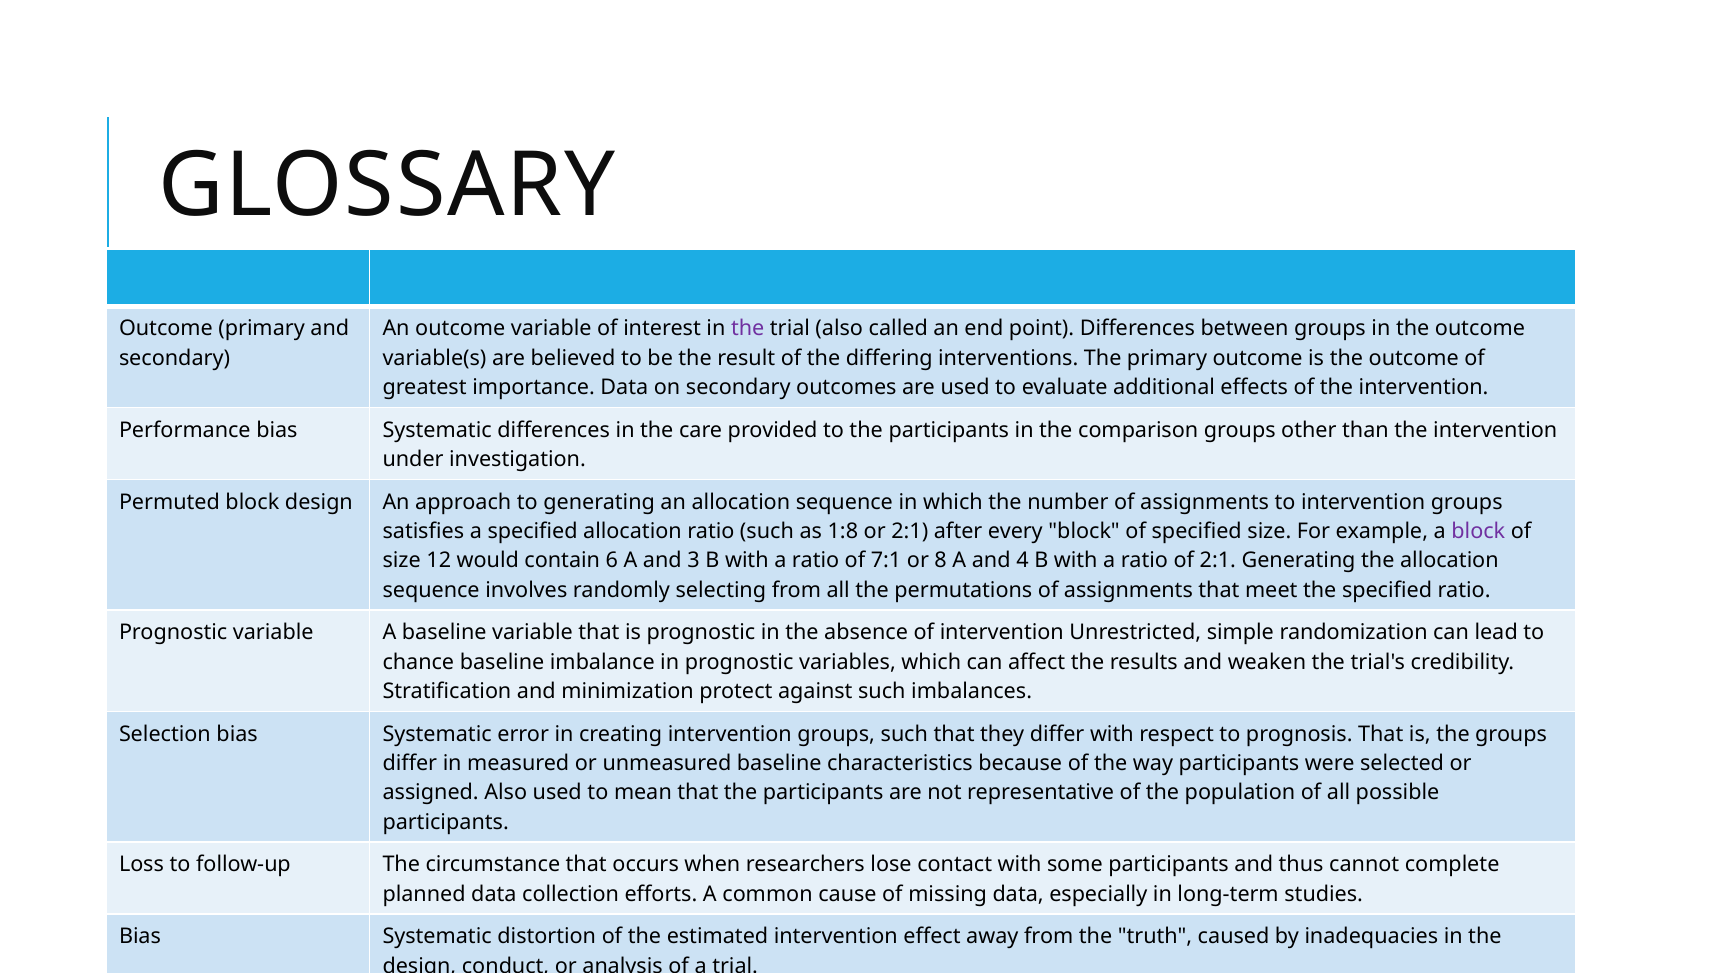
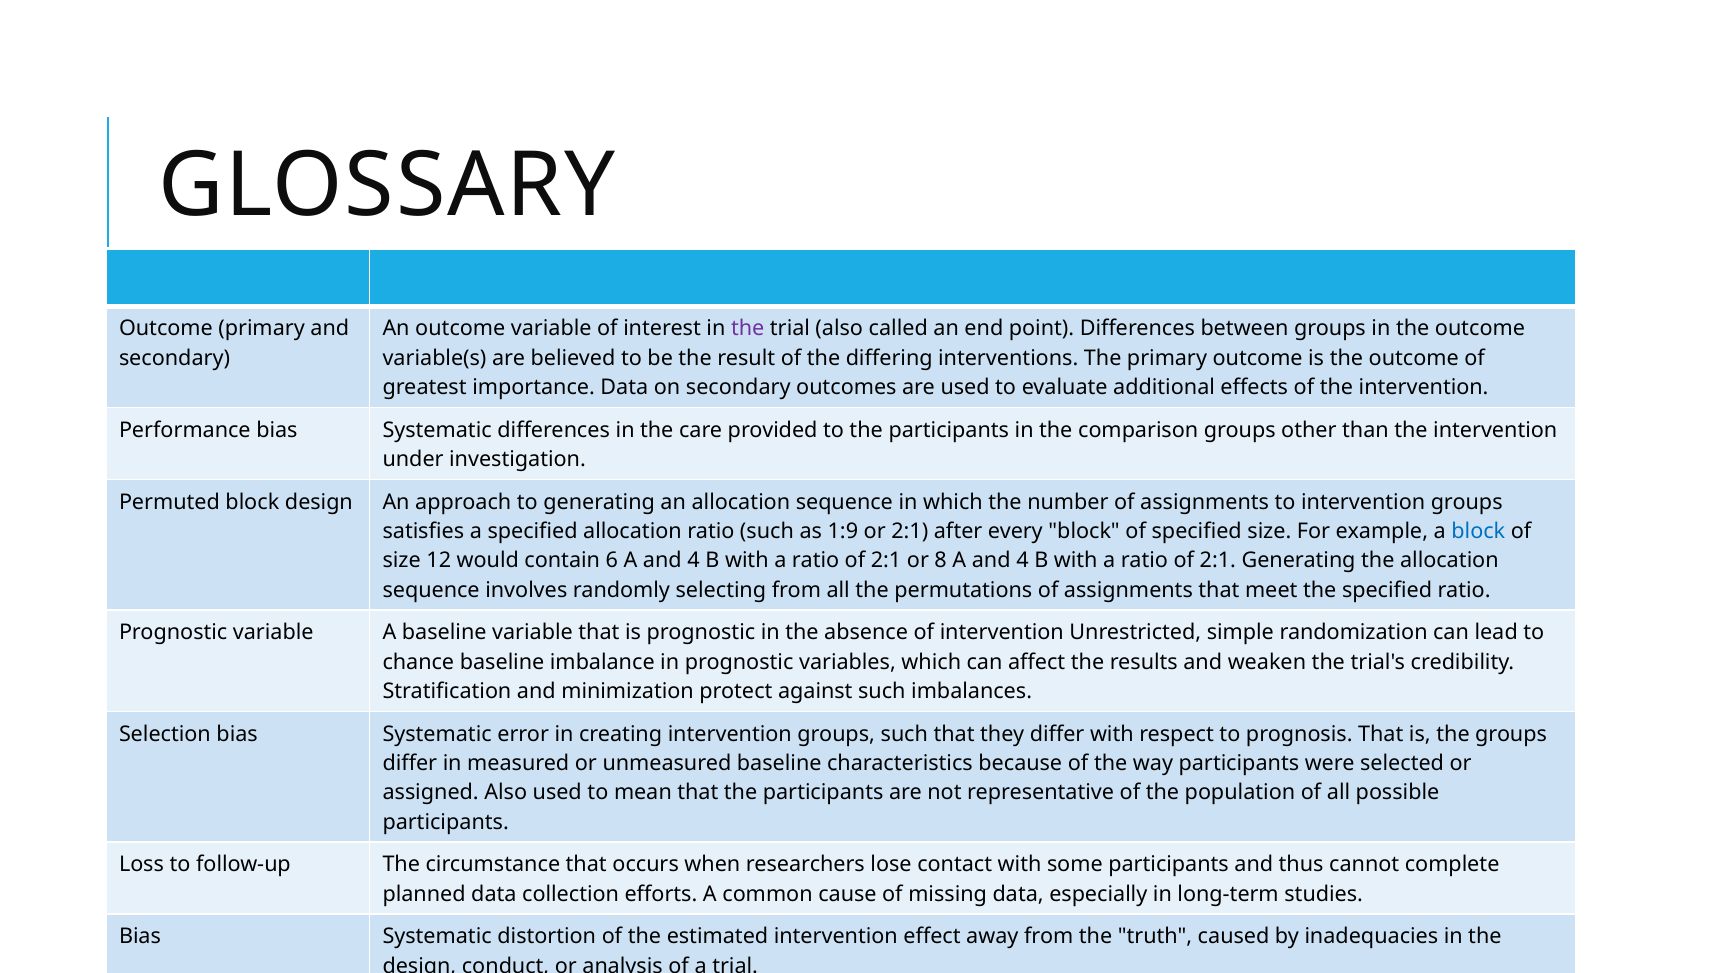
1:8: 1:8 -> 1:9 (843, 531)
block colour: purple -> blue (1478, 531)
6 A and 3: 3 -> 4 (694, 561)
7:1: 7:1 -> 2:1 (886, 561)
